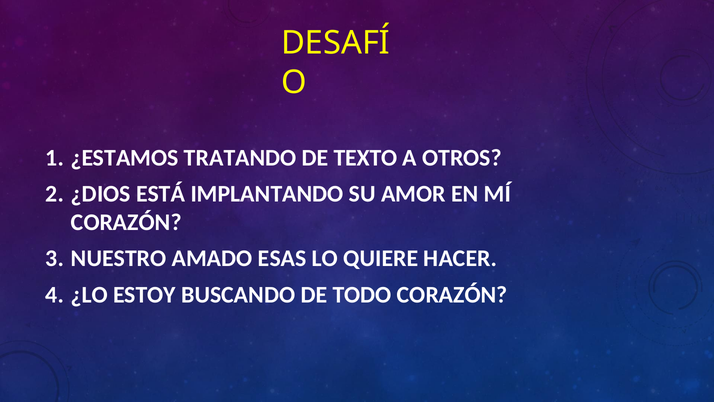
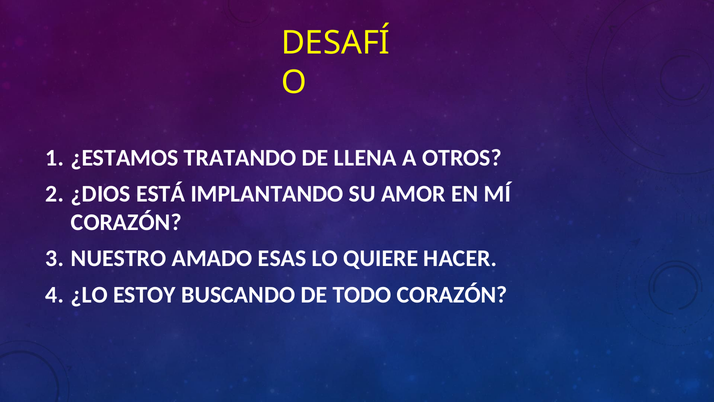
TEXTO: TEXTO -> LLENA (365, 158)
